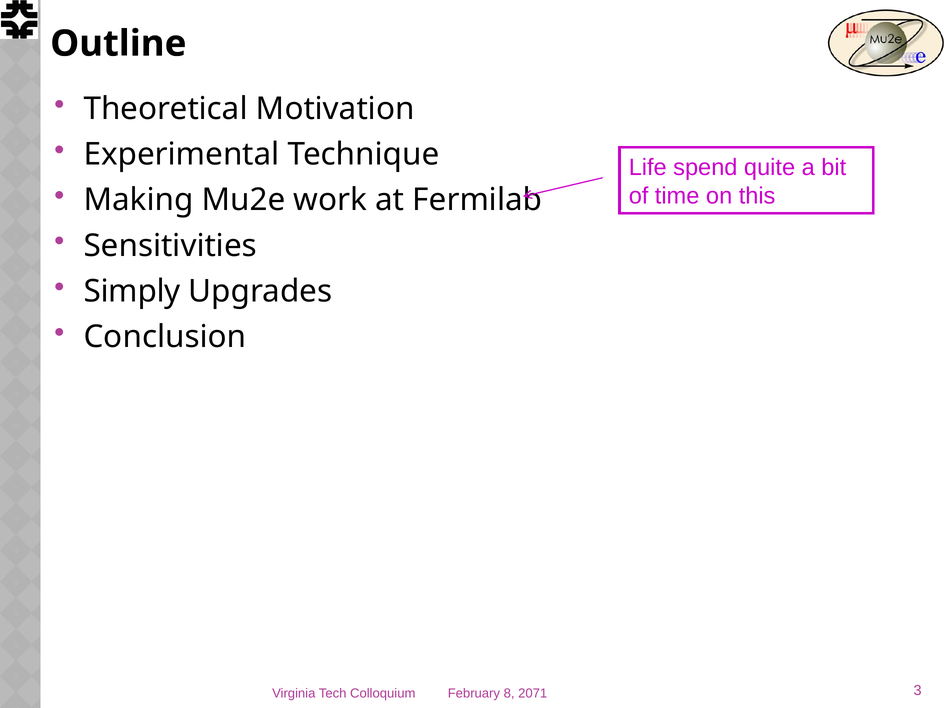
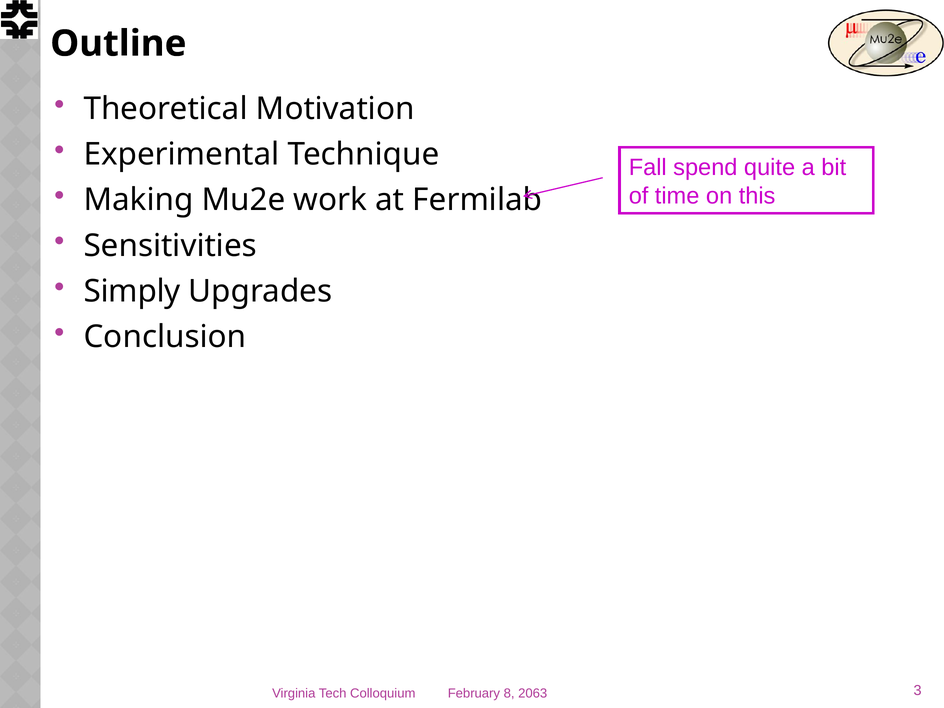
Life: Life -> Fall (648, 168)
2071: 2071 -> 2063 (533, 693)
